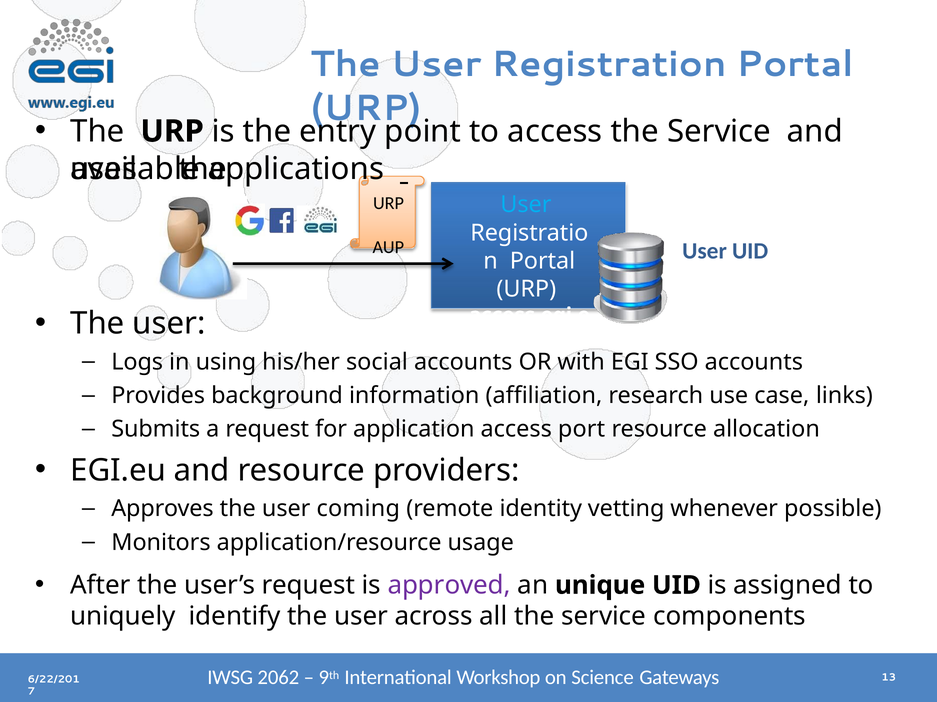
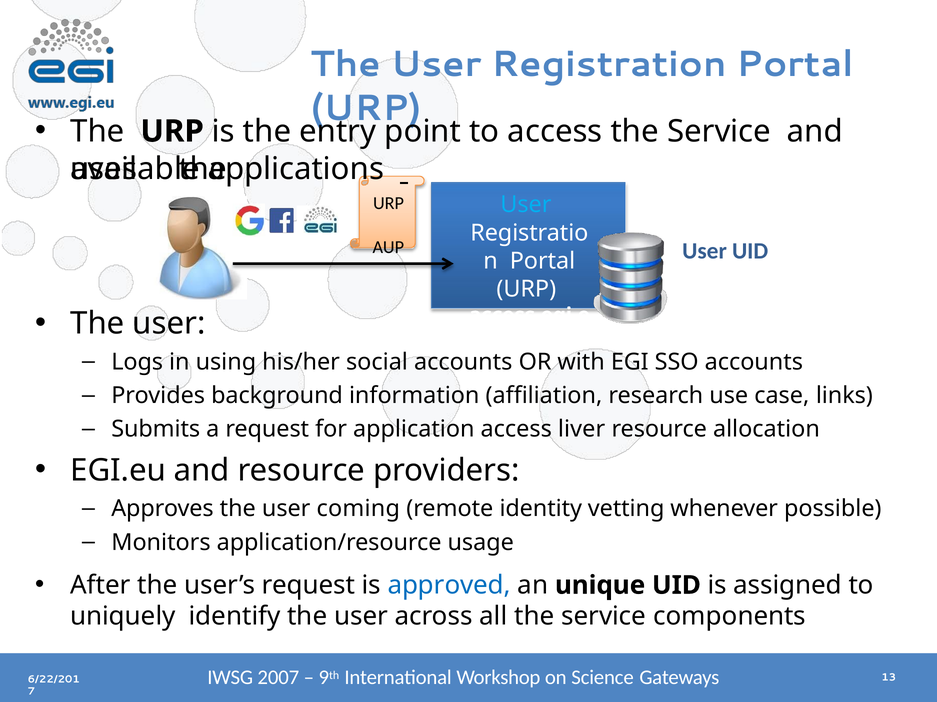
port: port -> liver (582, 430)
approved colour: purple -> blue (449, 586)
2062: 2062 -> 2007 (278, 678)
